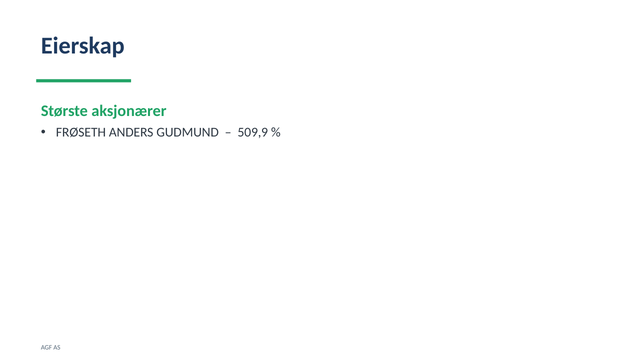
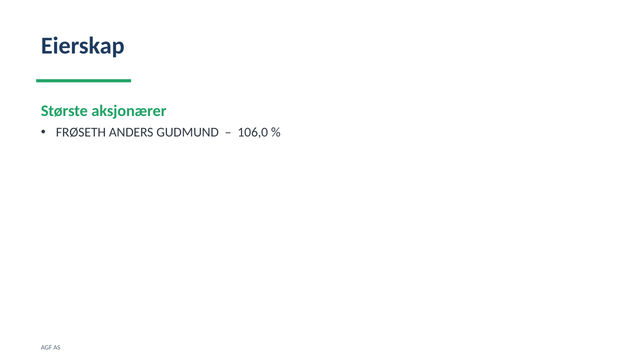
509,9: 509,9 -> 106,0 (253, 132)
